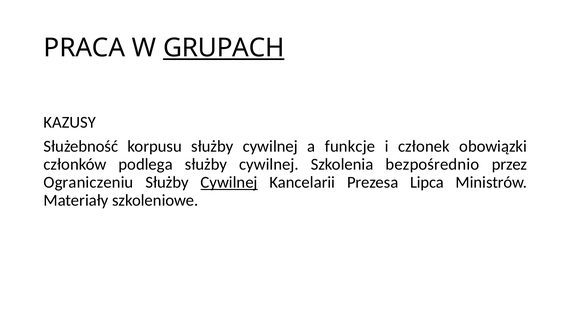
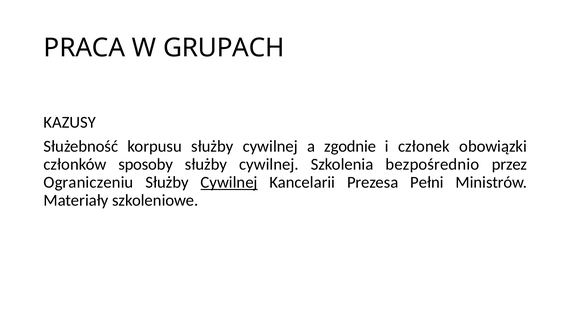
GRUPACH underline: present -> none (224, 48)
funkcje: funkcje -> zgodnie (350, 146)
podlega: podlega -> sposoby (146, 164)
Lipca: Lipca -> Pełni (427, 182)
